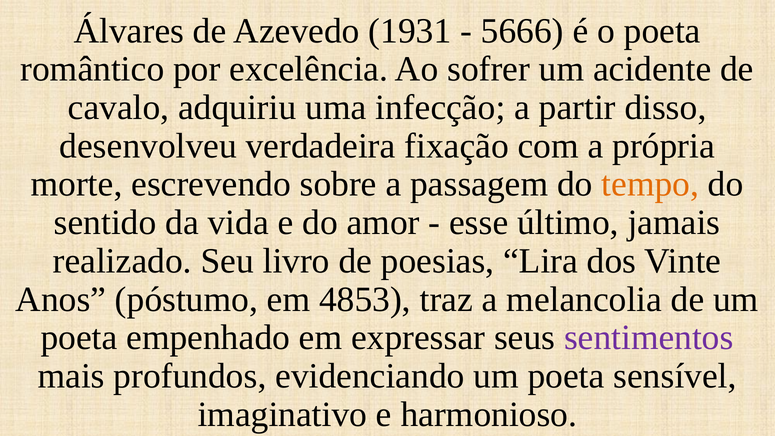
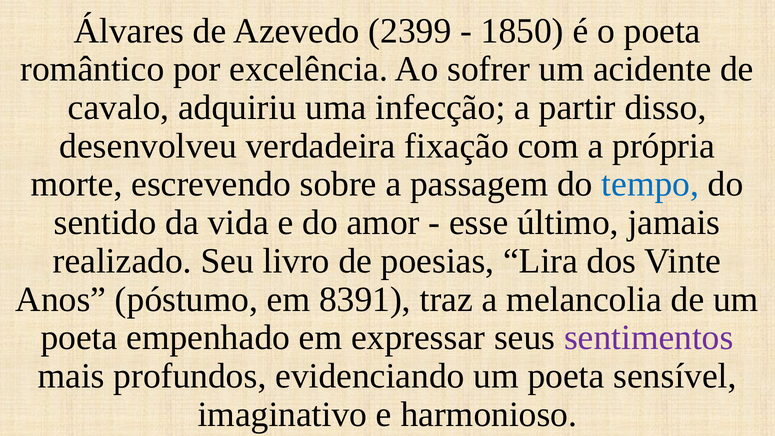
1931: 1931 -> 2399 (410, 31)
5666: 5666 -> 1850 (522, 31)
tempo colour: orange -> blue (650, 184)
4853: 4853 -> 8391 (365, 299)
